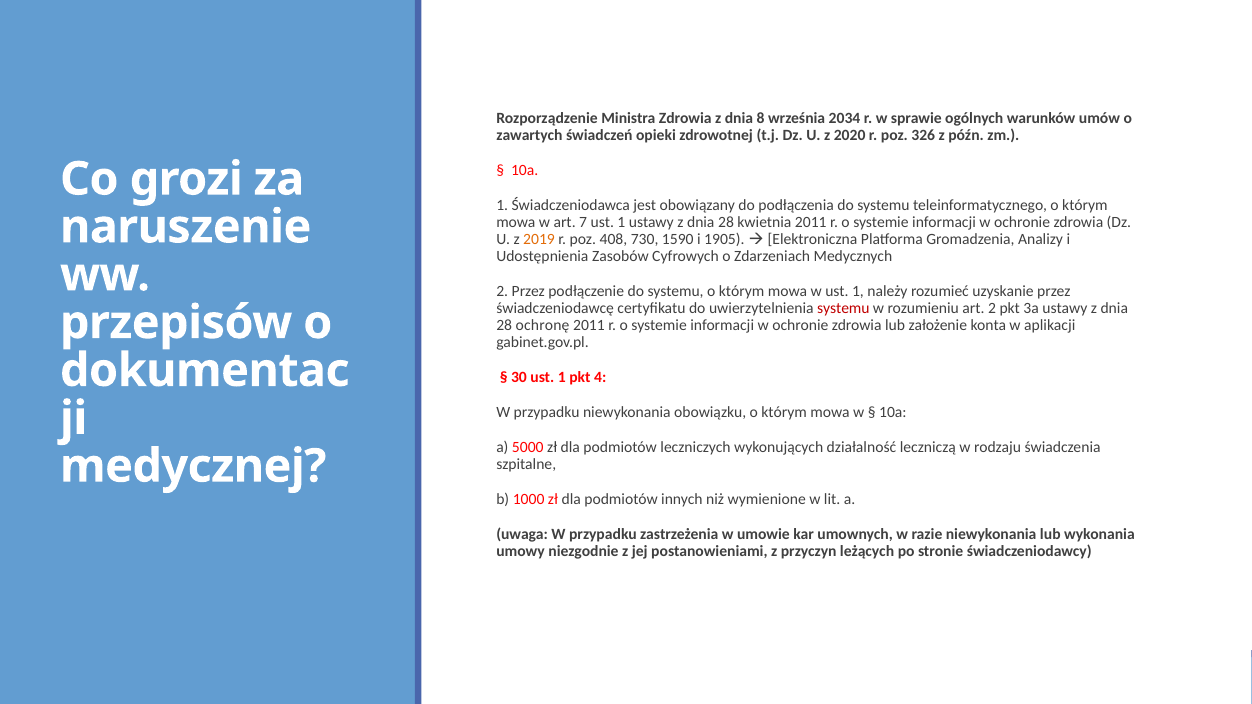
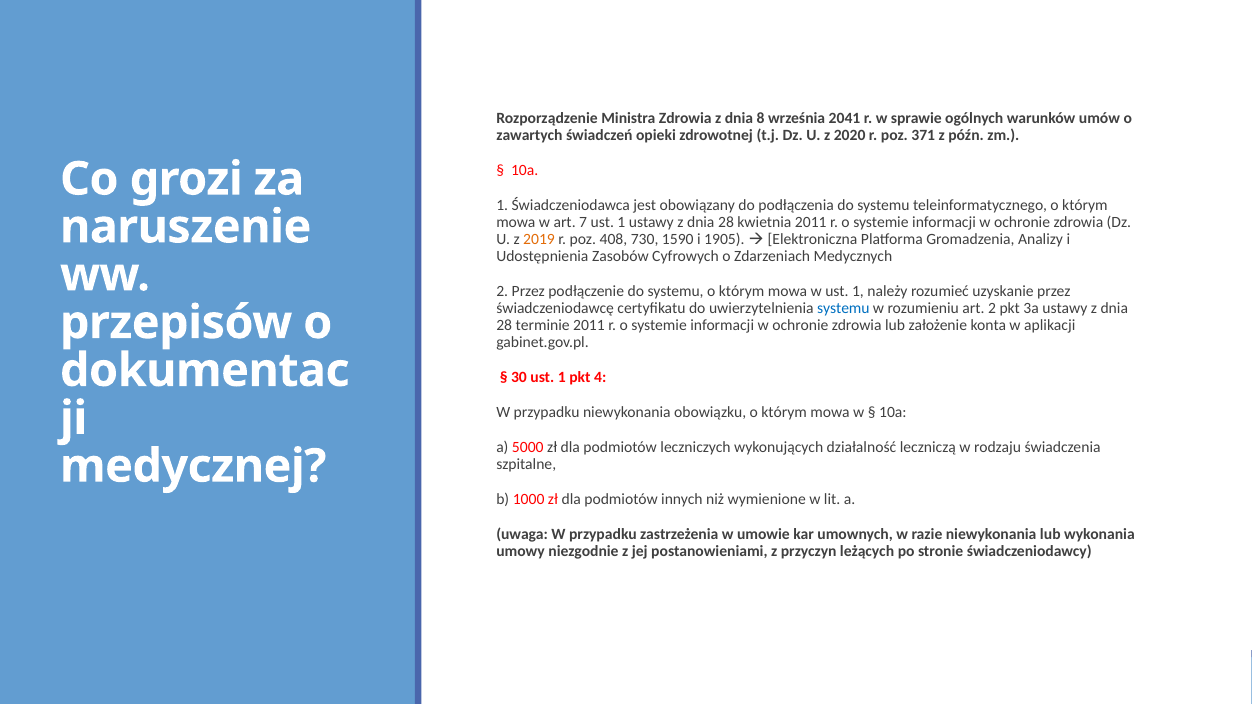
2034: 2034 -> 2041 (845, 118)
326: 326 -> 371 (923, 135)
systemu colour: red -> blue (843, 308)
ochronę: ochronę -> terminie (543, 325)
